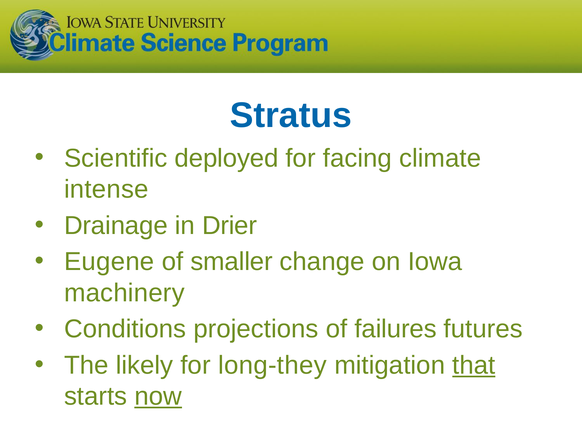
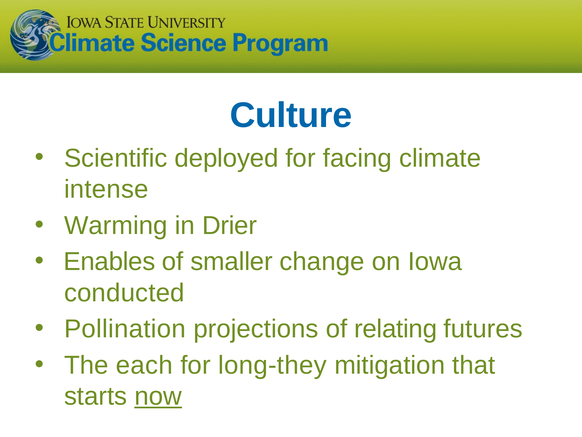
Stratus: Stratus -> Culture (291, 115)
Drainage: Drainage -> Warming (116, 225)
Eugene: Eugene -> Enables (109, 261)
machinery: machinery -> conducted (124, 292)
Conditions: Conditions -> Pollination (125, 329)
failures: failures -> relating (396, 329)
likely: likely -> each (144, 365)
that underline: present -> none (474, 365)
